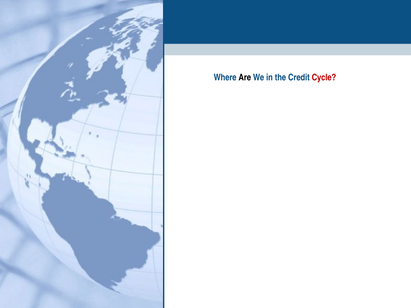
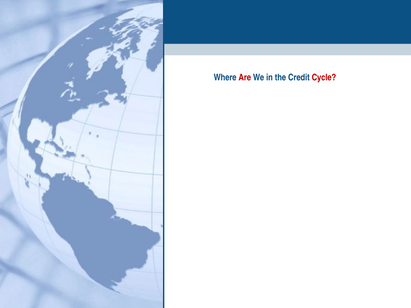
Are colour: black -> red (245, 77)
